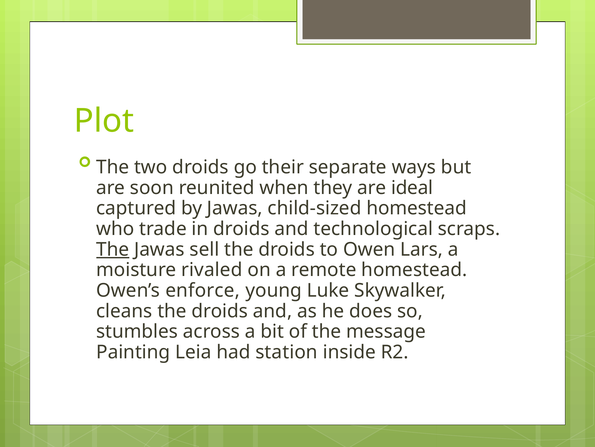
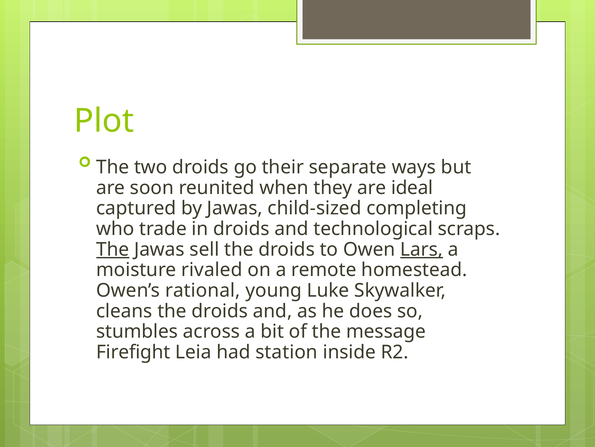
child-sized homestead: homestead -> completing (417, 208)
Lars underline: none -> present (422, 249)
enforce: enforce -> rational (203, 290)
Painting: Painting -> Firefight (133, 352)
